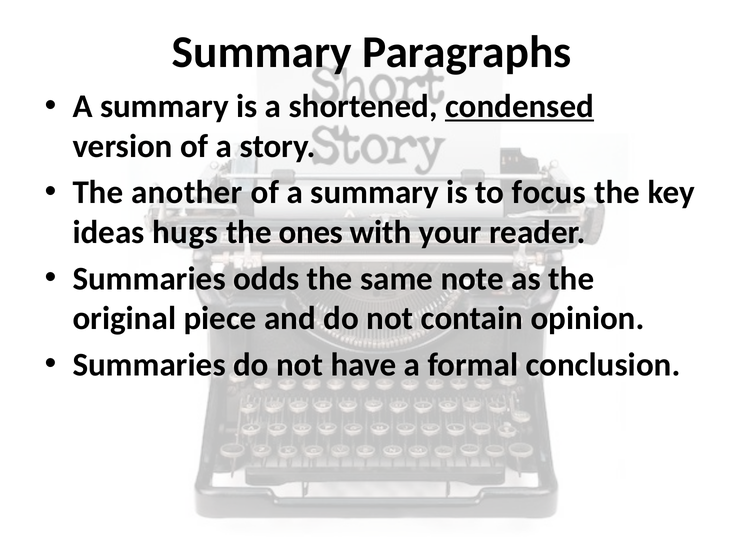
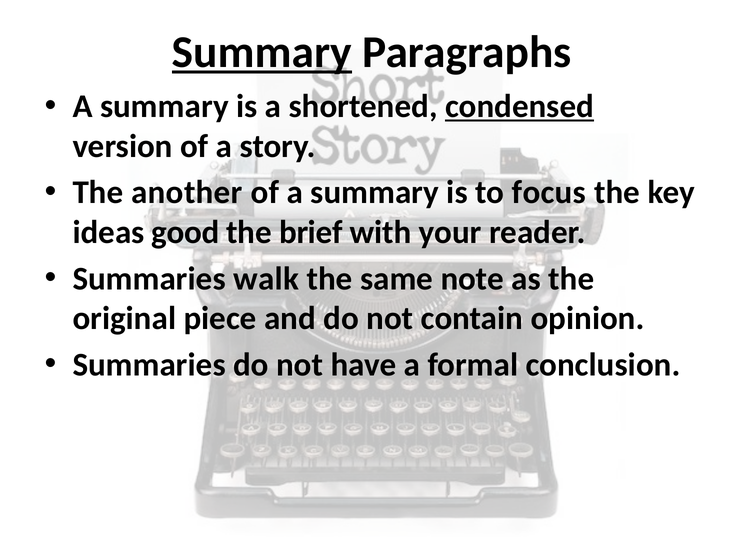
Summary underline: none -> present (262, 52)
hugs: hugs -> good (185, 232)
ones: ones -> brief (311, 232)
odds: odds -> walk (266, 279)
